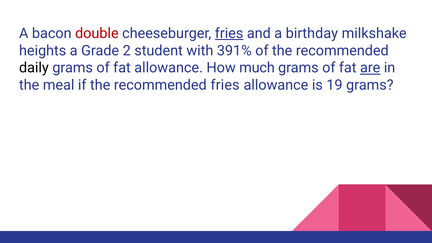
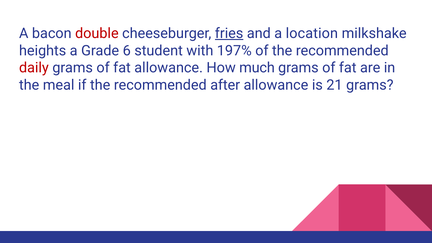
birthday: birthday -> location (312, 33)
2: 2 -> 6 (127, 51)
391%: 391% -> 197% (234, 51)
daily colour: black -> red (34, 68)
are underline: present -> none (370, 68)
recommended fries: fries -> after (225, 85)
19: 19 -> 21 (334, 85)
